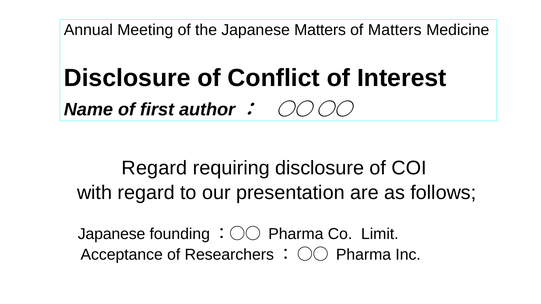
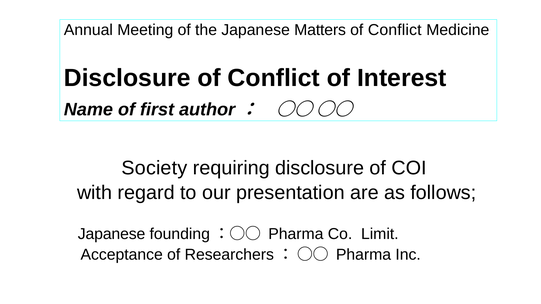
Matters: Matters -> Conflict (395, 30)
Regard: Regard -> Society (154, 168)
